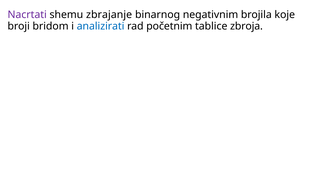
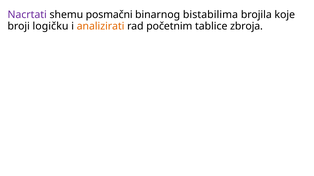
zbrajanje: zbrajanje -> posmačni (109, 15)
negativnim: negativnim -> bistabilima (210, 15)
bridom: bridom -> logičku (50, 26)
analizirati colour: blue -> orange (101, 26)
